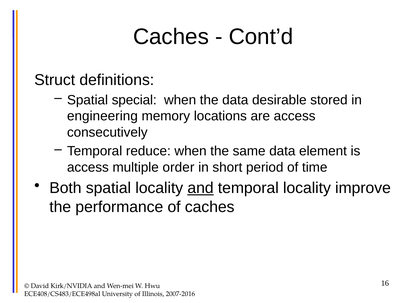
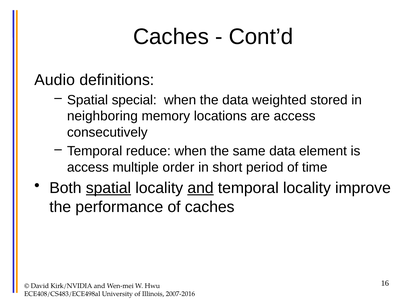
Struct: Struct -> Audio (55, 80)
desirable: desirable -> weighted (279, 100)
engineering: engineering -> neighboring (102, 116)
spatial underline: none -> present (108, 188)
